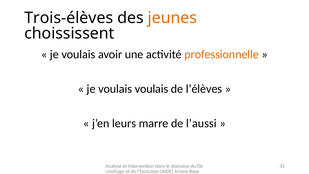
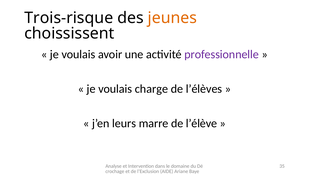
Trois-élèves: Trois-élèves -> Trois-risque (69, 18)
professionnelle colour: orange -> purple (222, 54)
voulais voulais: voulais -> charge (151, 89)
l’aussi: l’aussi -> l’élève (202, 123)
